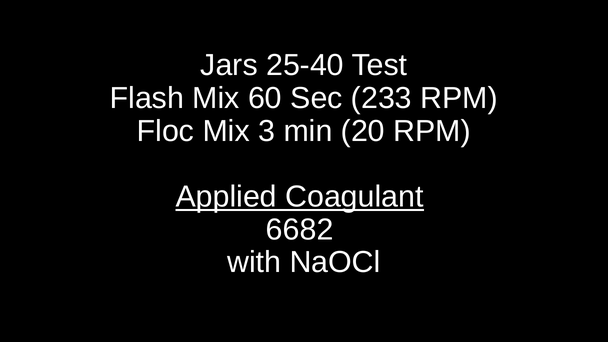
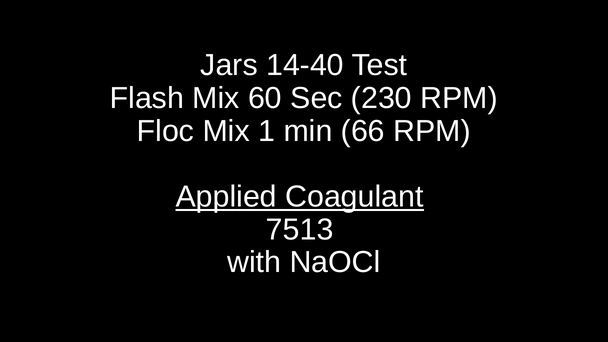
25-40: 25-40 -> 14-40 (305, 65)
233: 233 -> 230 (381, 98)
3: 3 -> 1 (267, 131)
20: 20 -> 66 (363, 131)
6682: 6682 -> 7513 (300, 230)
